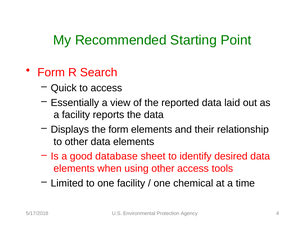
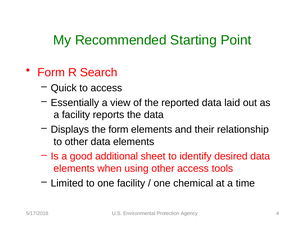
database: database -> additional (117, 156)
